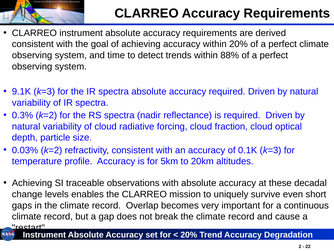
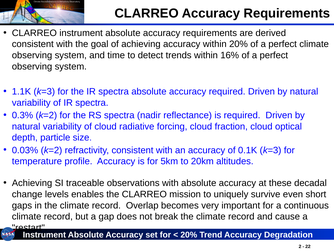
88%: 88% -> 16% (230, 55)
9.1K: 9.1K -> 1.1K (21, 91)
